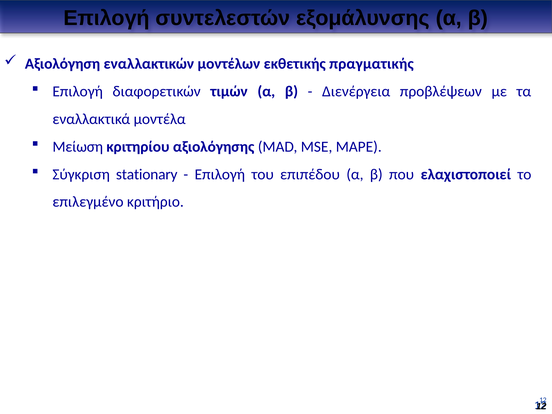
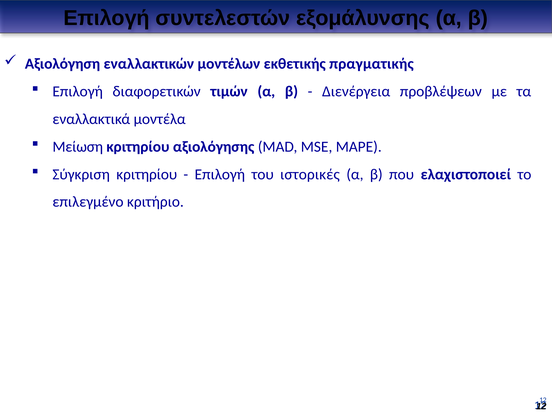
Σύγκριση stationary: stationary -> κριτηρίου (147, 174)
επιπέδου: επιπέδου -> ιστορικές (310, 174)
